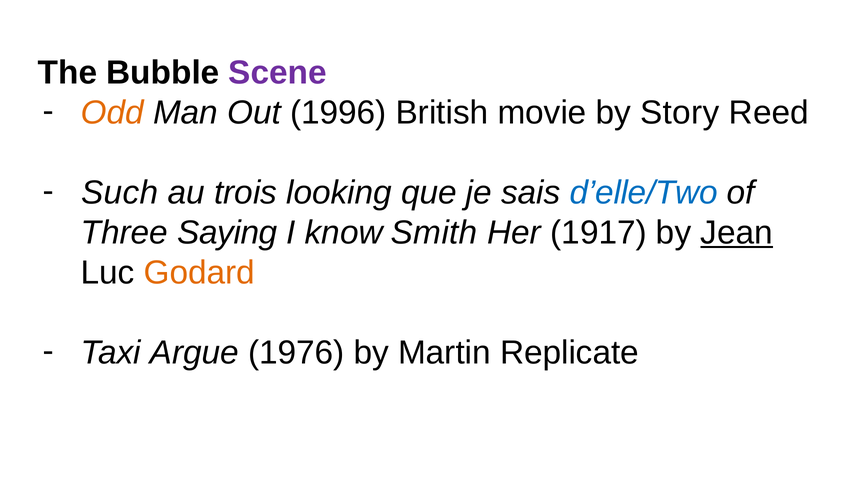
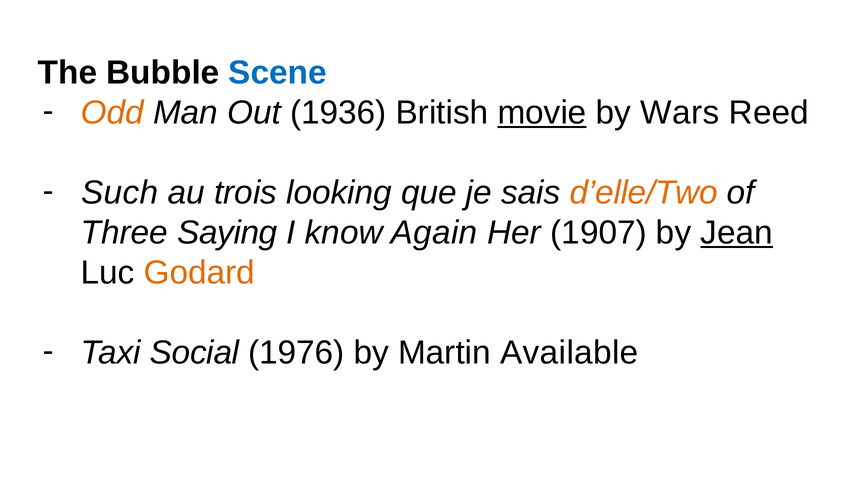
Scene colour: purple -> blue (278, 73)
1996: 1996 -> 1936 (338, 113)
movie underline: none -> present (542, 113)
Story: Story -> Wars (680, 113)
d’elle/Two colour: blue -> orange (644, 193)
Smith: Smith -> Again (434, 233)
1917: 1917 -> 1907 (599, 233)
Argue: Argue -> Social (195, 353)
Replicate: Replicate -> Available (569, 353)
